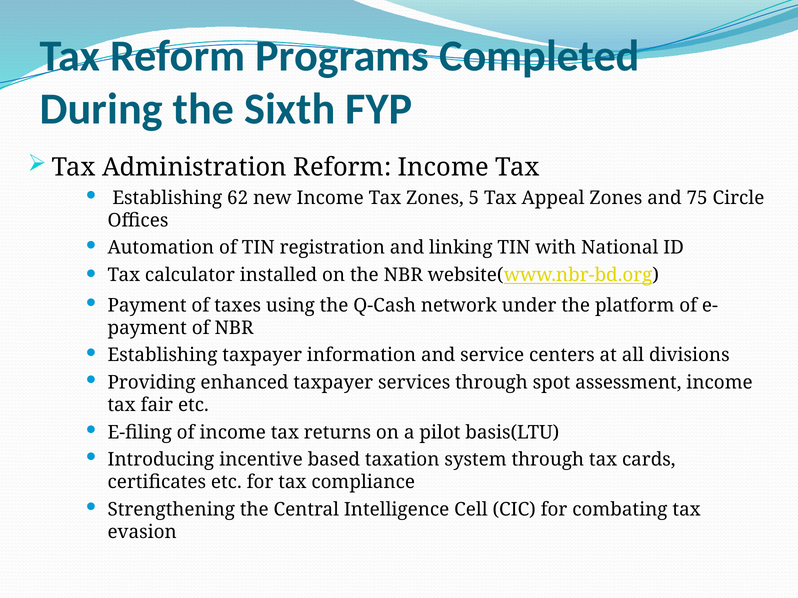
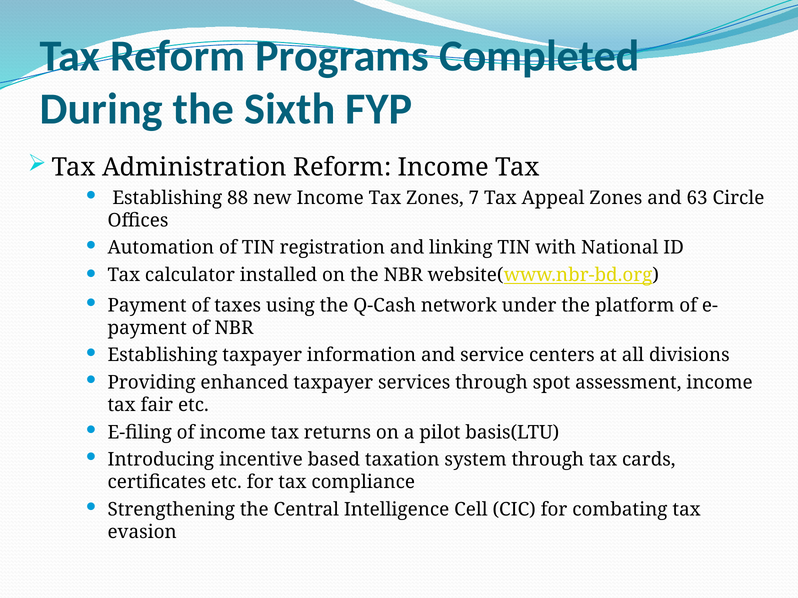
62: 62 -> 88 (238, 198)
5: 5 -> 7 (474, 198)
75: 75 -> 63 (697, 198)
